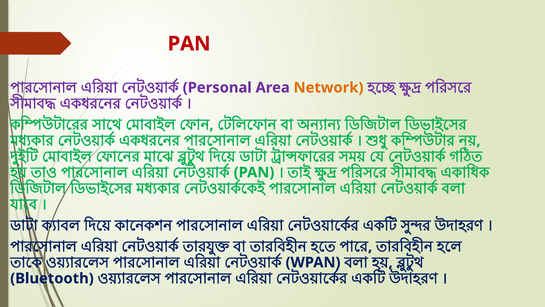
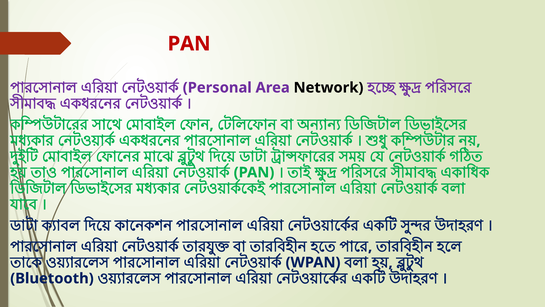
Network colour: orange -> black (329, 88)
